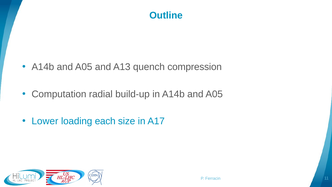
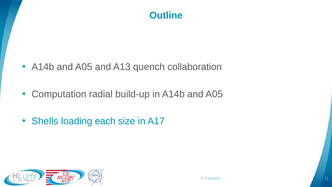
compression: compression -> collaboration (195, 67)
Lower: Lower -> Shells (45, 121)
